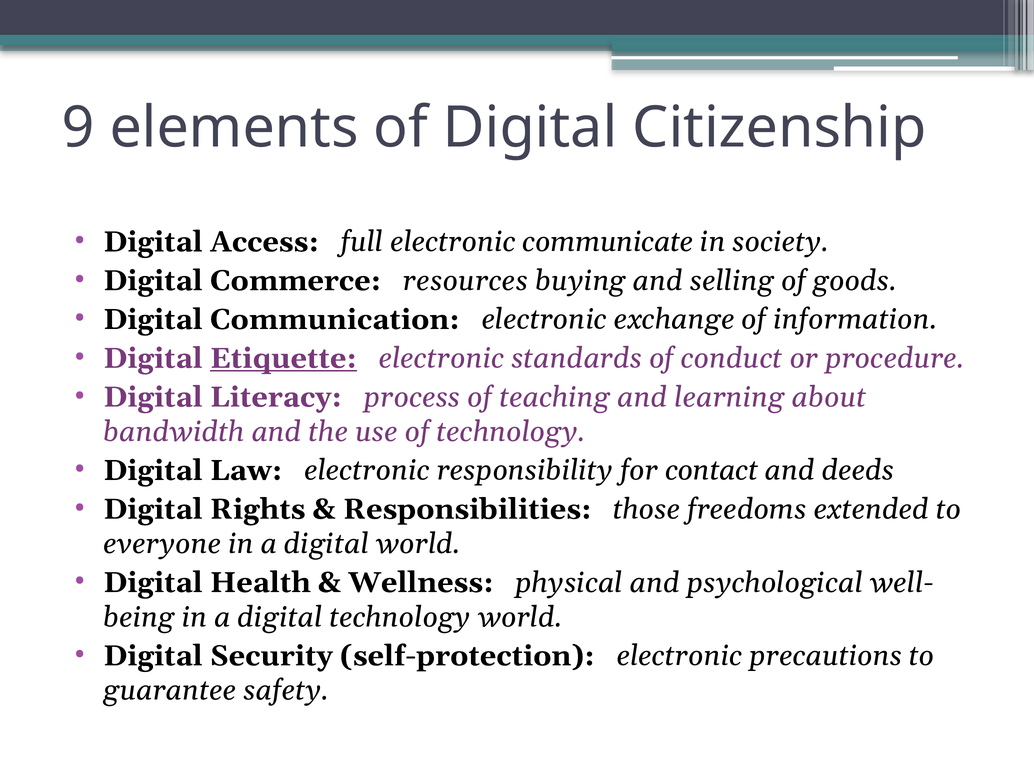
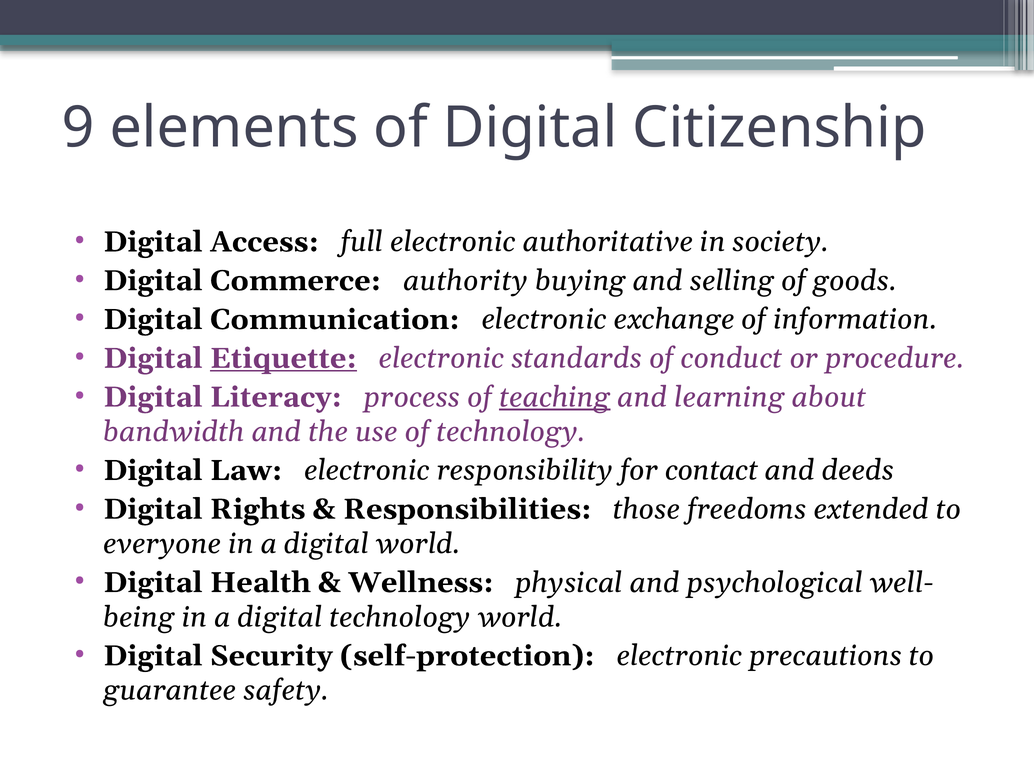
communicate: communicate -> authoritative (608, 242)
resources: resources -> authority (466, 281)
teaching underline: none -> present (555, 397)
